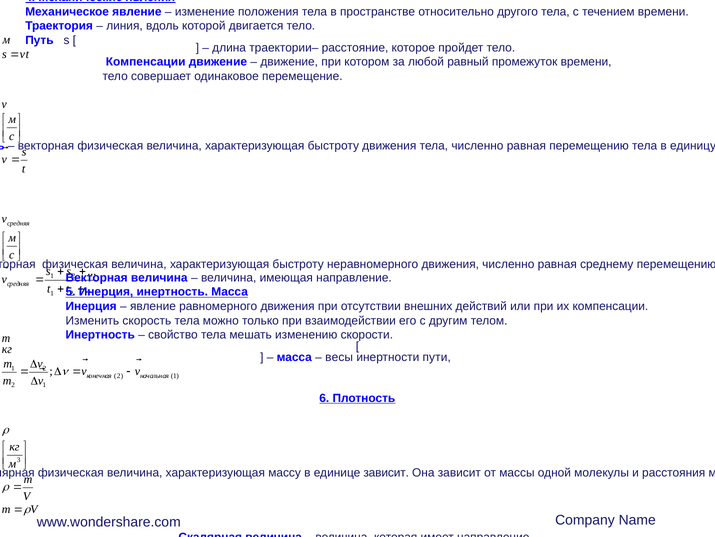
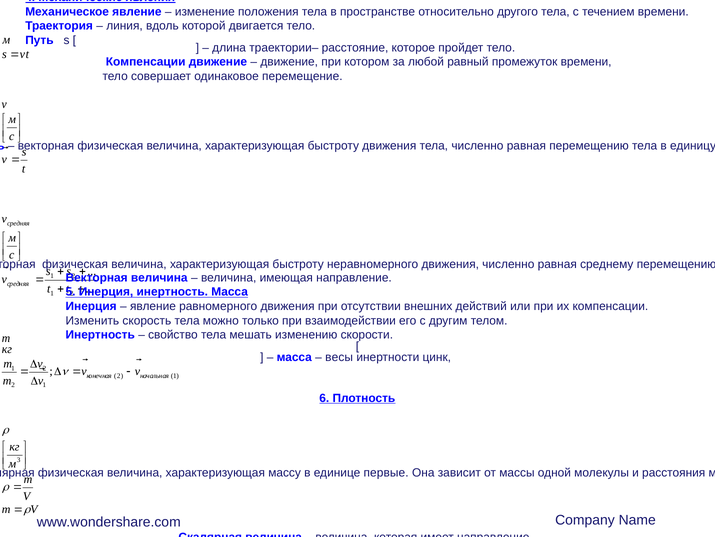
пути: пути -> цинк (437, 357)
единице зависит: зависит -> первые (386, 472)
